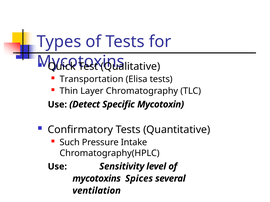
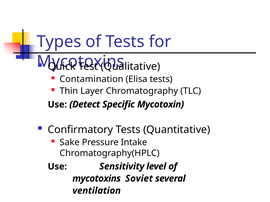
Transportation: Transportation -> Contamination (91, 79)
Such: Such -> Sake (70, 143)
Spices: Spices -> Soviet (139, 179)
